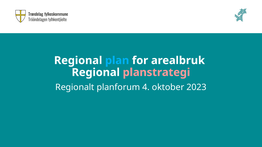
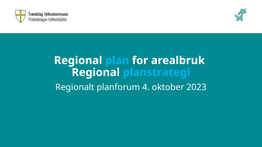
planstrategi colour: pink -> light blue (156, 73)
